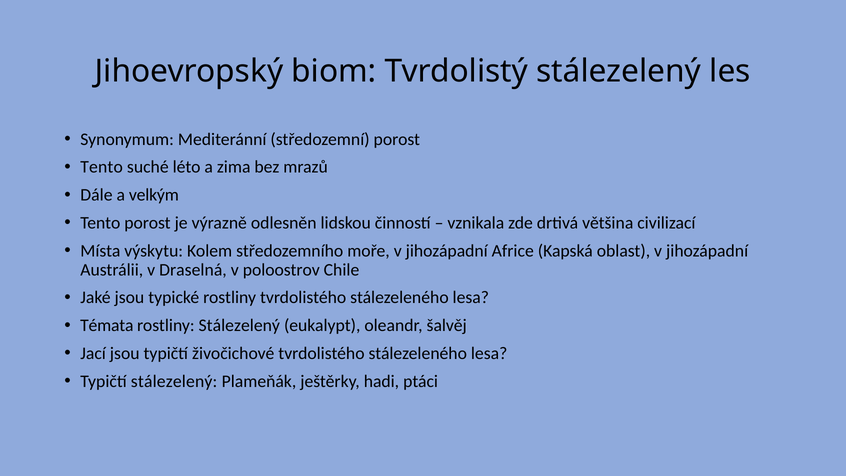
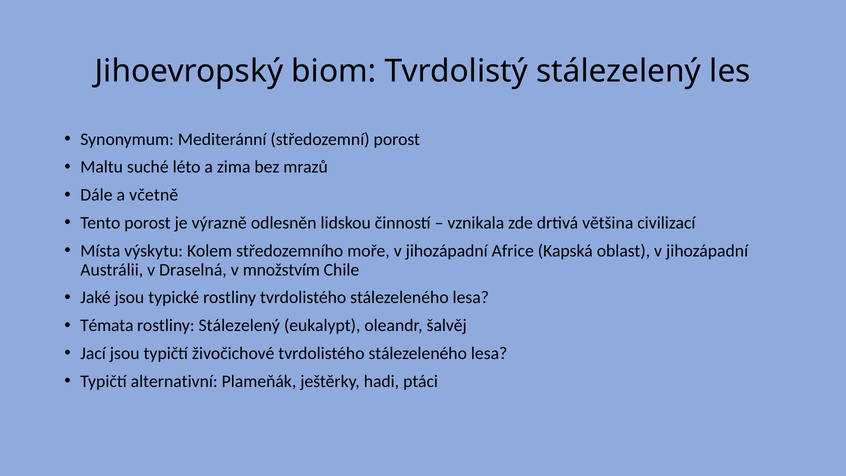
Tento: Tento -> Maltu (102, 167)
velkým: velkým -> včetně (154, 195)
poloostrov: poloostrov -> množstvím (281, 270)
Typičtí stálezelený: stálezelený -> alternativní (174, 381)
